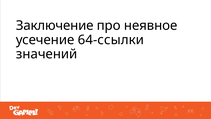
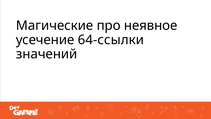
Заключение: Заключение -> Магические (55, 25)
